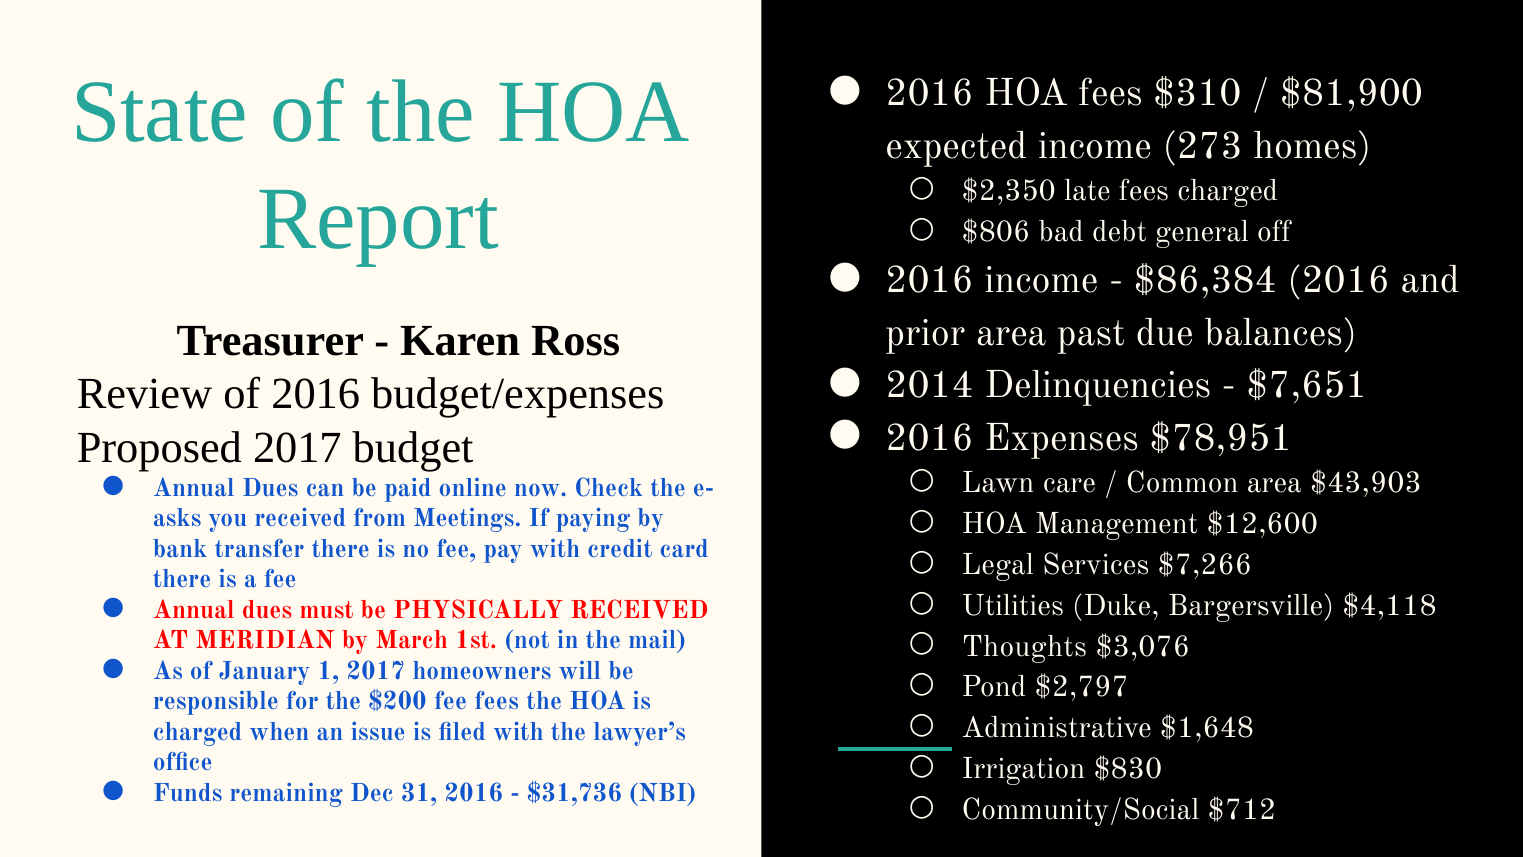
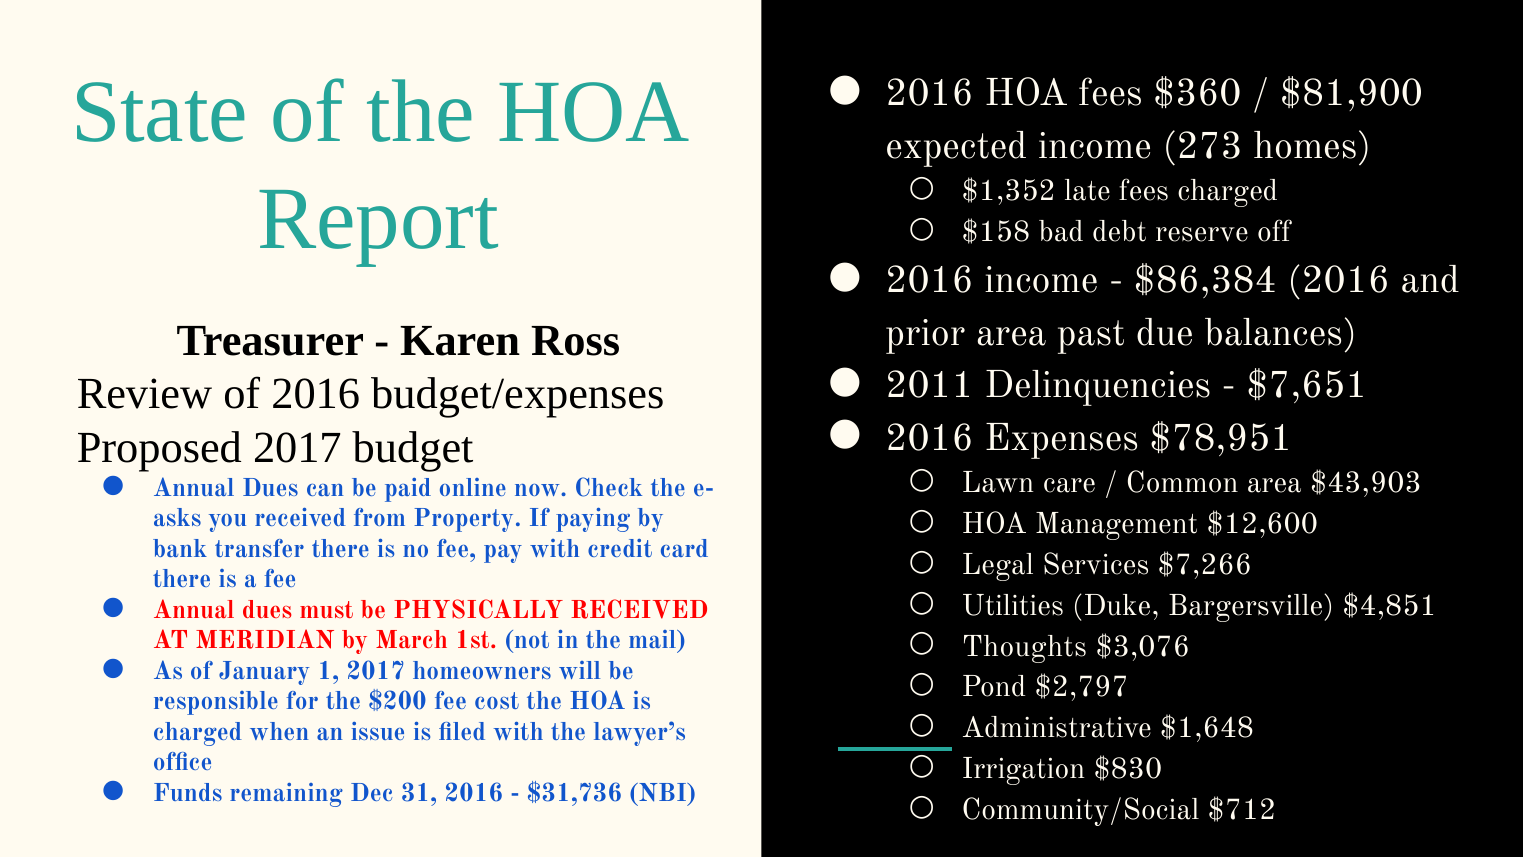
$310: $310 -> $360 (1197, 93)
$2,350: $2,350 -> $1,352 (1009, 191)
$806: $806 -> $158 (996, 232)
general: general -> reserve (1202, 232)
2014: 2014 -> 2011 (930, 385)
Meetings: Meetings -> Property (467, 518)
$4,118: $4,118 -> $4,851 (1390, 605)
fee fees: fees -> cost (497, 701)
